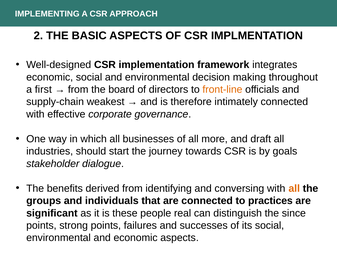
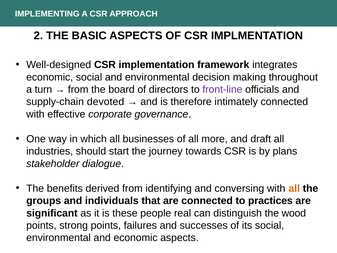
first: first -> turn (43, 89)
front-line colour: orange -> purple (222, 89)
weakest: weakest -> devoted (106, 102)
goals: goals -> plans (285, 151)
since: since -> wood (294, 213)
